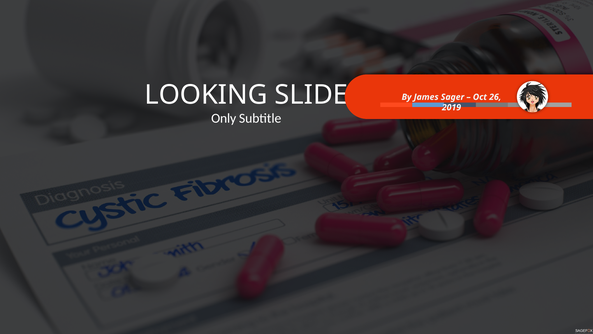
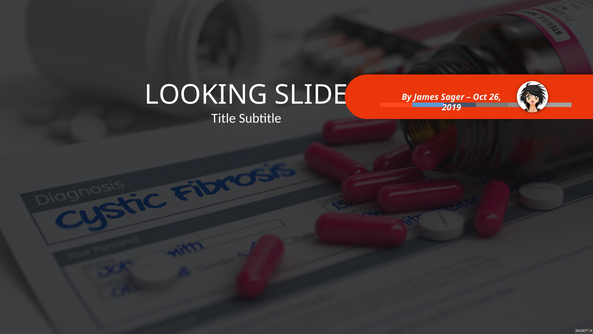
Only: Only -> Title (224, 118)
